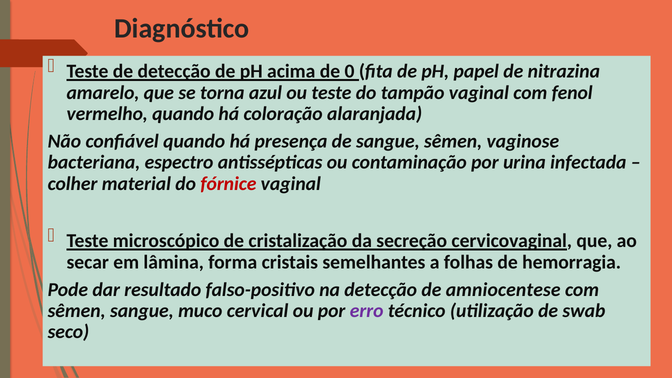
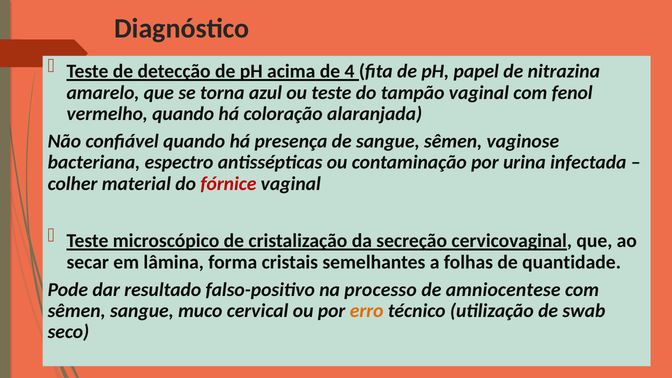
0: 0 -> 4 (349, 71)
hemorragia: hemorragia -> quantidade (572, 262)
na detecção: detecção -> processo (381, 290)
erro colour: purple -> orange (367, 311)
